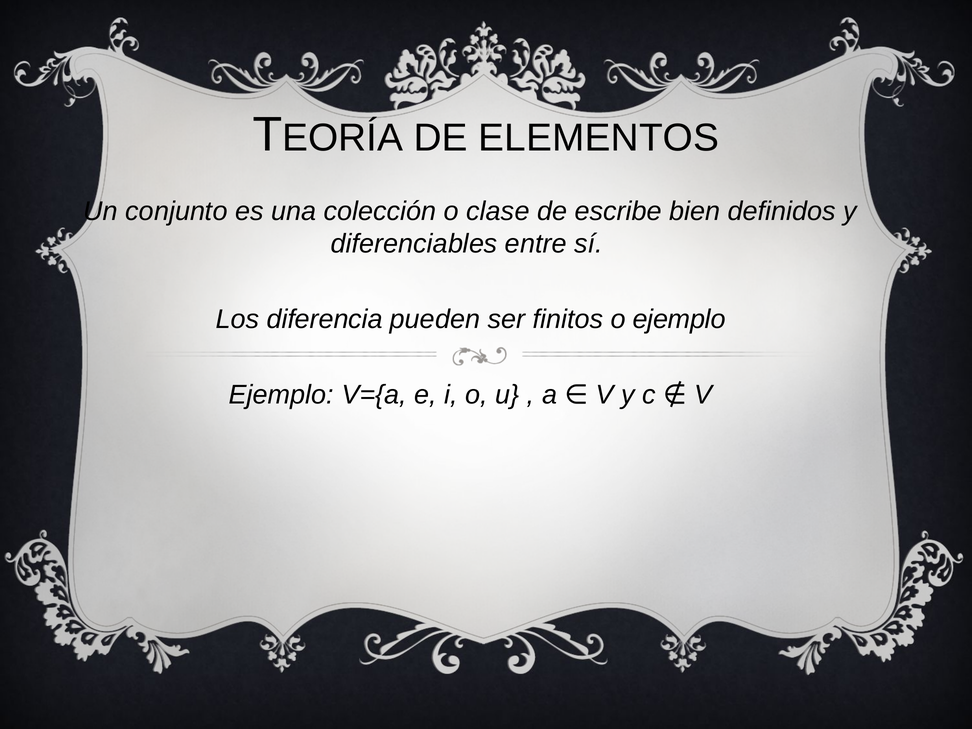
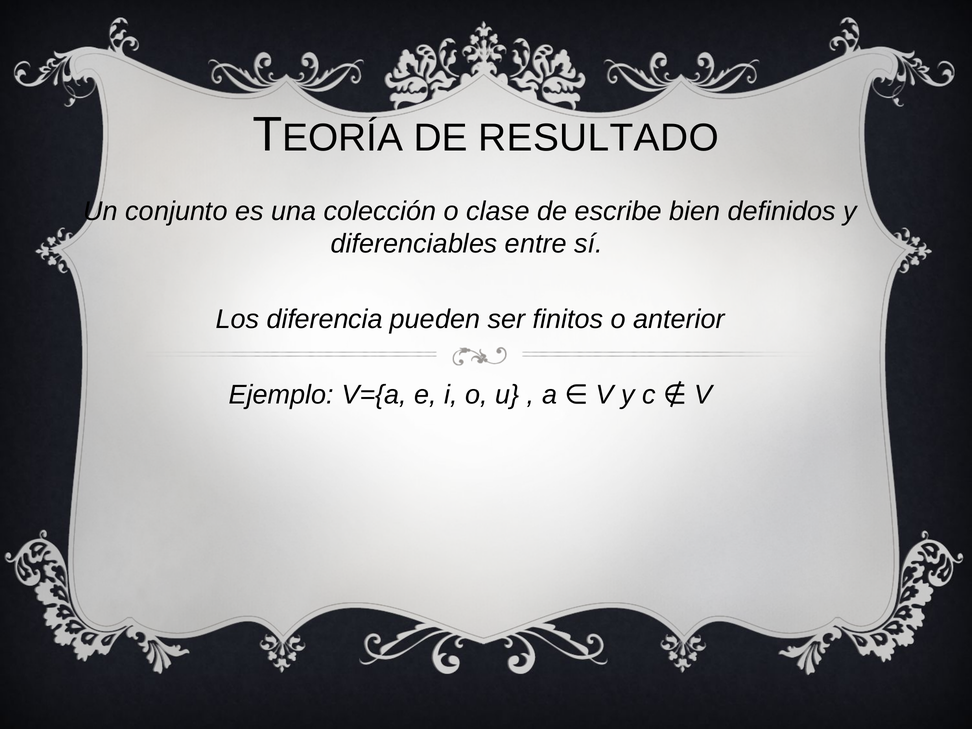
ELEMENTOS: ELEMENTOS -> RESULTADO (599, 138)
o ejemplo: ejemplo -> anterior (679, 319)
